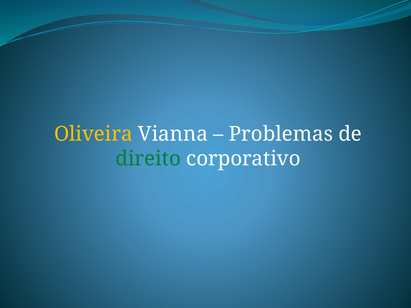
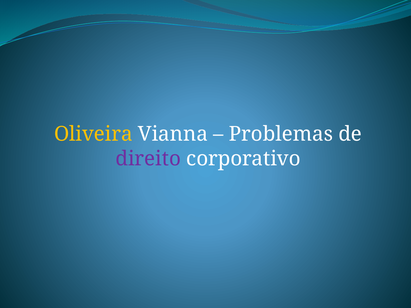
direito colour: green -> purple (148, 159)
